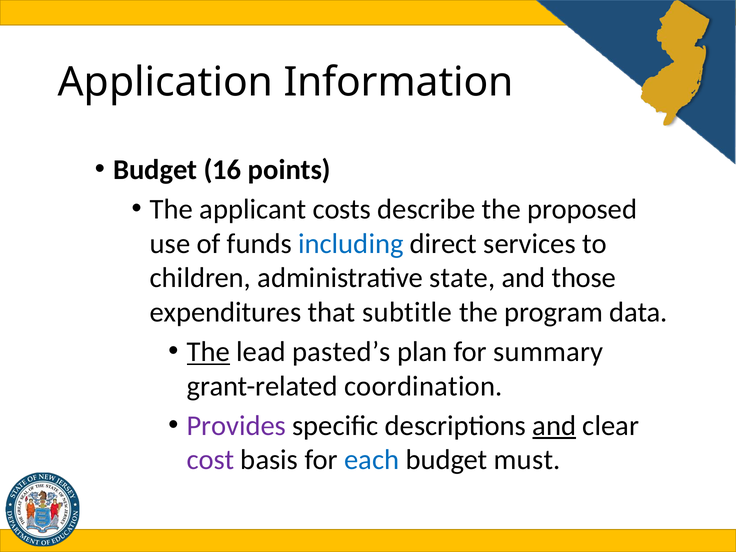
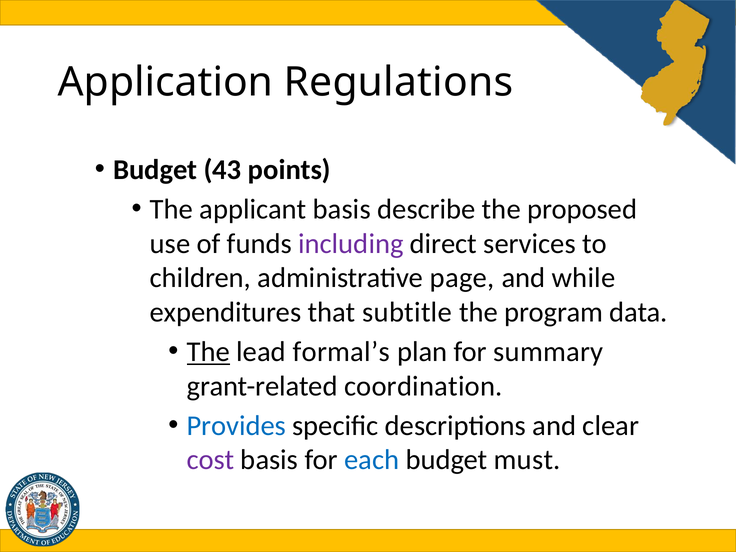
Information: Information -> Regulations (398, 82)
16: 16 -> 43 (223, 170)
applicant costs: costs -> basis (342, 209)
including colour: blue -> purple (351, 244)
state: state -> page (462, 278)
those: those -> while (584, 278)
pasted’s: pasted’s -> formal’s (341, 352)
Provides colour: purple -> blue (236, 426)
and underline: present -> none (554, 426)
